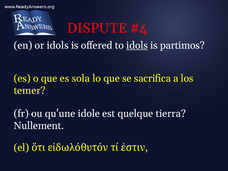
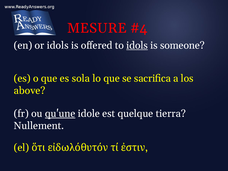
DISPUTE: DISPUTE -> MESURE (97, 28)
partimos: partimos -> someone (182, 45)
temer: temer -> above (30, 91)
qu'une underline: none -> present (60, 114)
